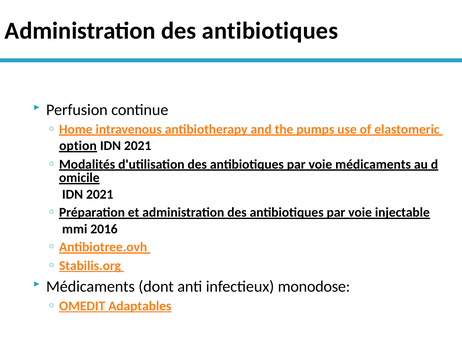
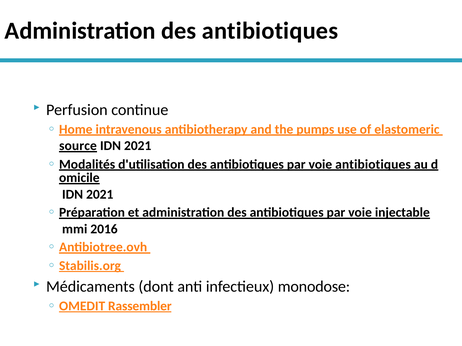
option: option -> source (78, 146)
voie médicaments: médicaments -> antibiotiques (373, 165)
Adaptables: Adaptables -> Rassembler (140, 306)
